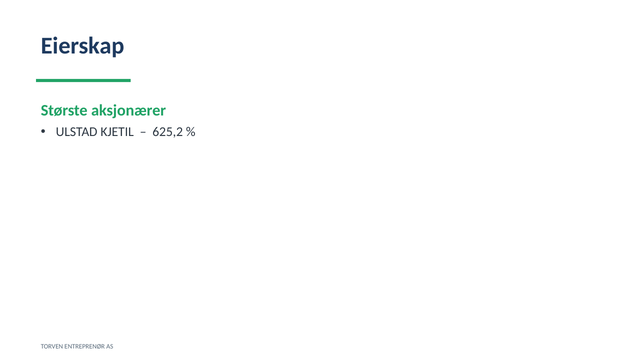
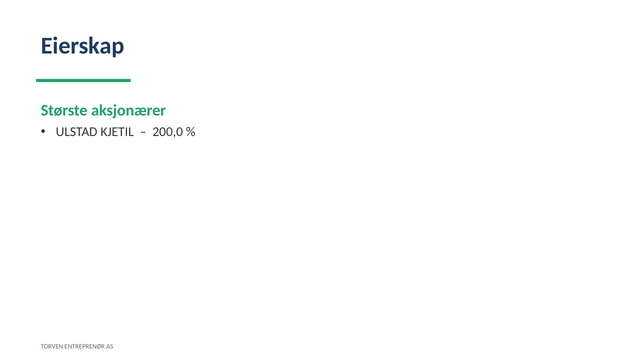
625,2: 625,2 -> 200,0 (168, 132)
